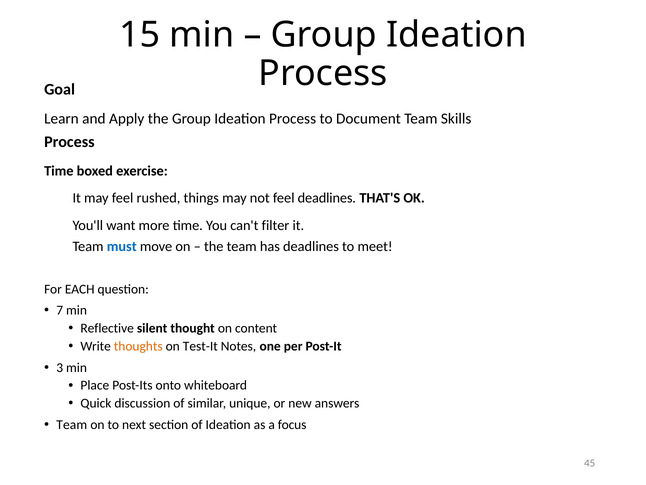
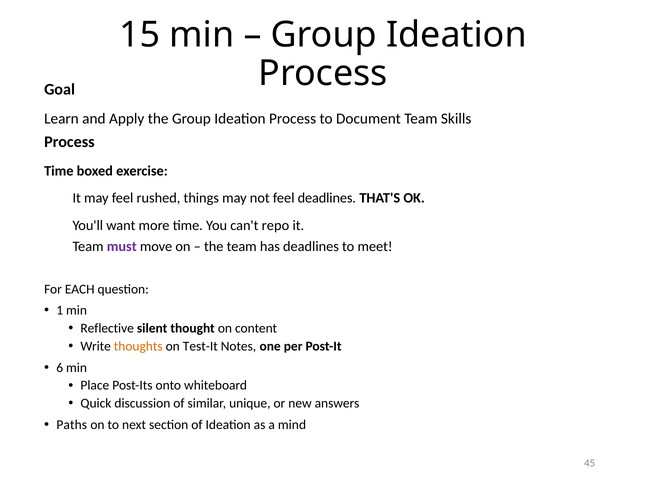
filter: filter -> repo (275, 225)
must colour: blue -> purple (122, 246)
7: 7 -> 1 (60, 310)
3: 3 -> 6 (60, 367)
Team: Team -> Paths (72, 424)
focus: focus -> mind (292, 424)
